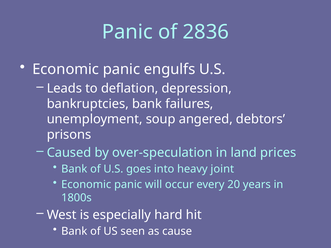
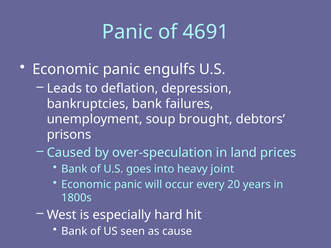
2836: 2836 -> 4691 (206, 32)
angered: angered -> brought (206, 119)
